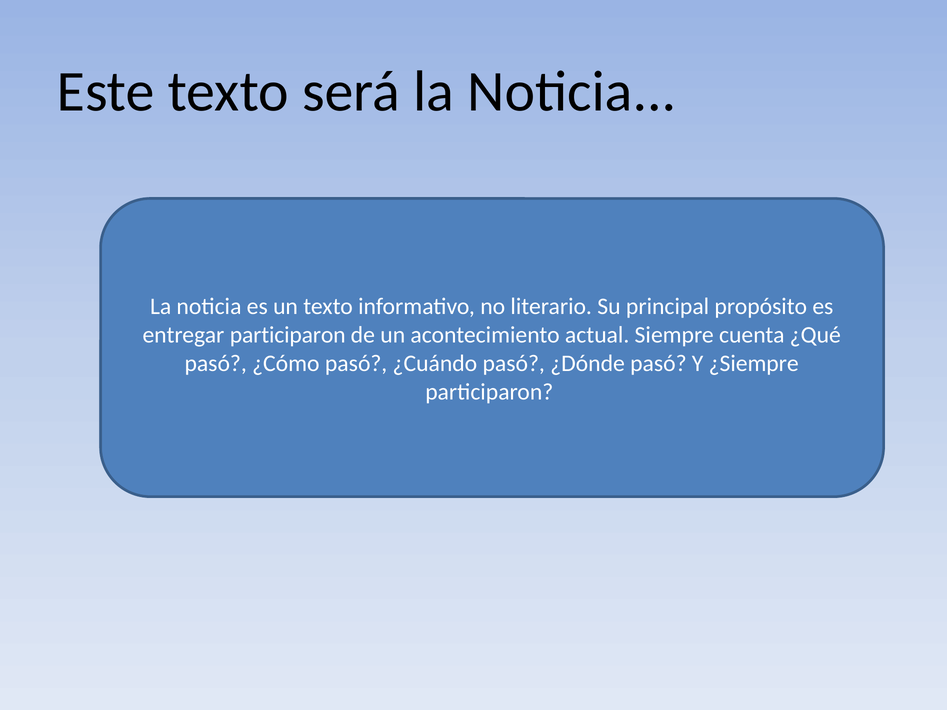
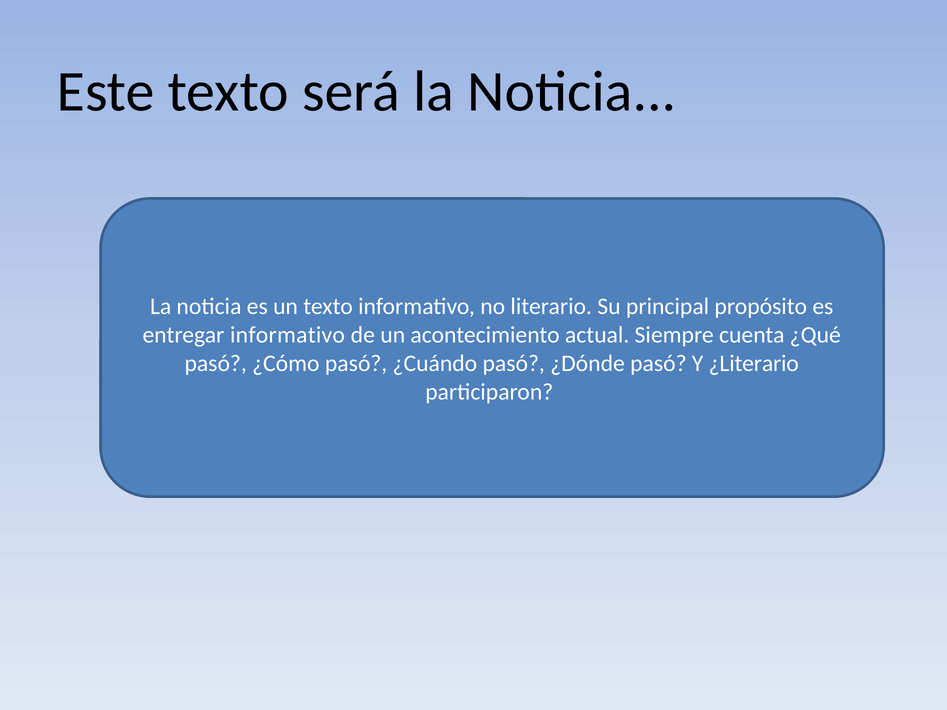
entregar participaron: participaron -> informativo (288, 335)
¿Siempre: ¿Siempre -> ¿Literario (754, 364)
